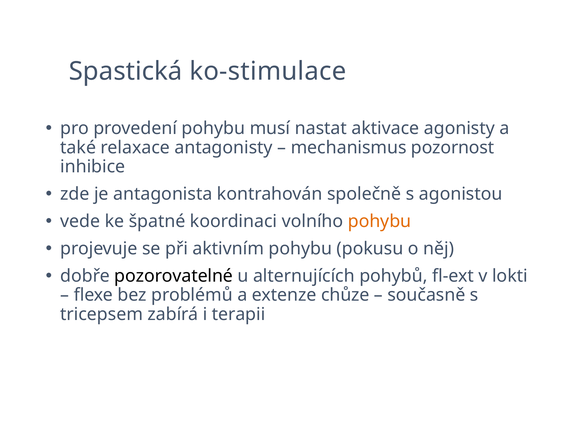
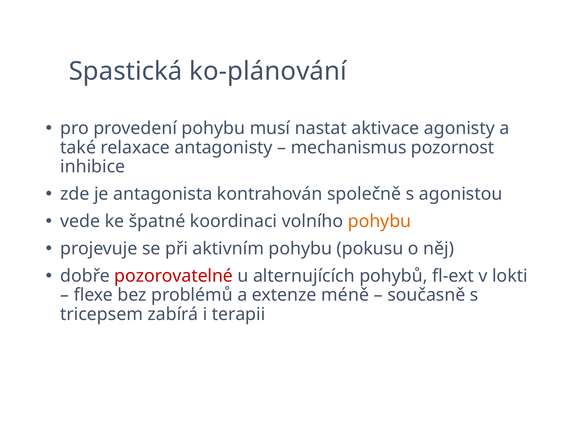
ko-stimulace: ko-stimulace -> ko-plánování (268, 71)
pozorovatelné colour: black -> red (174, 276)
chůze: chůze -> méně (345, 295)
